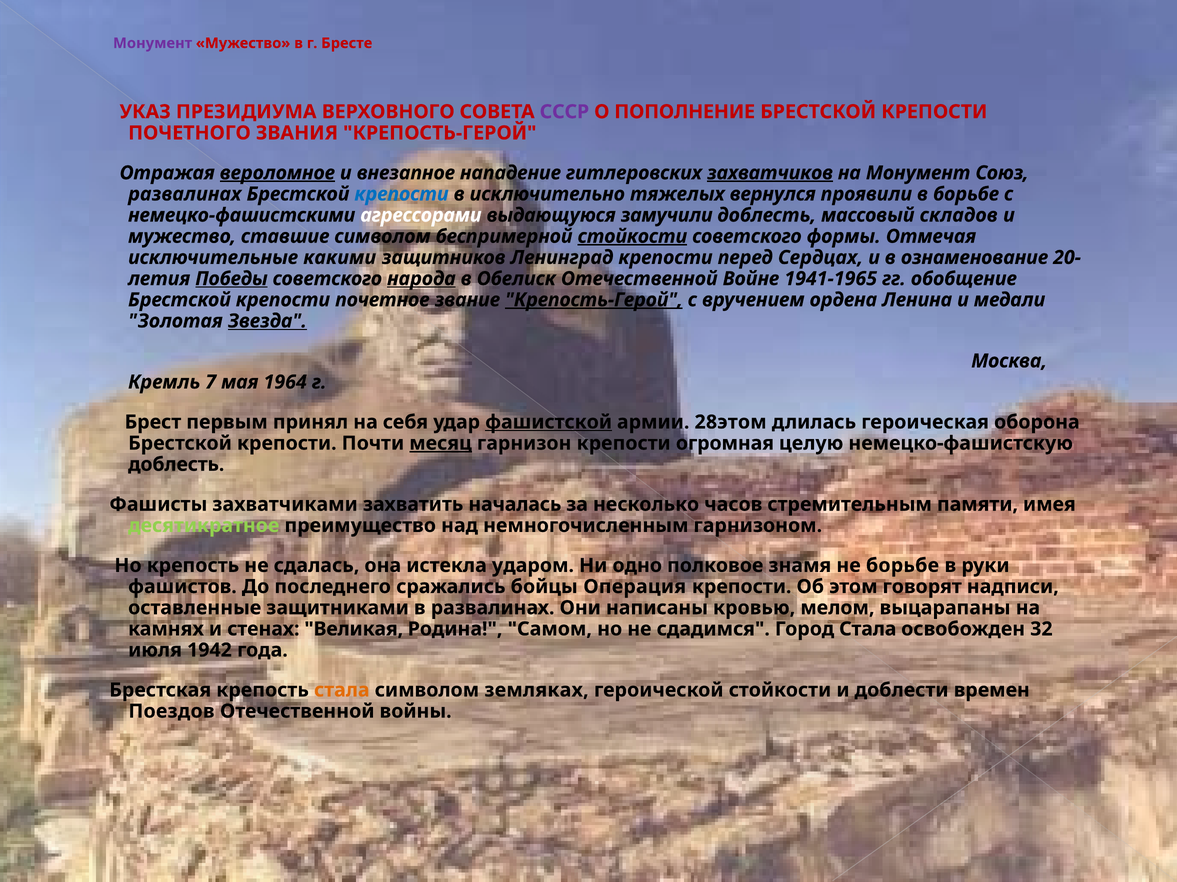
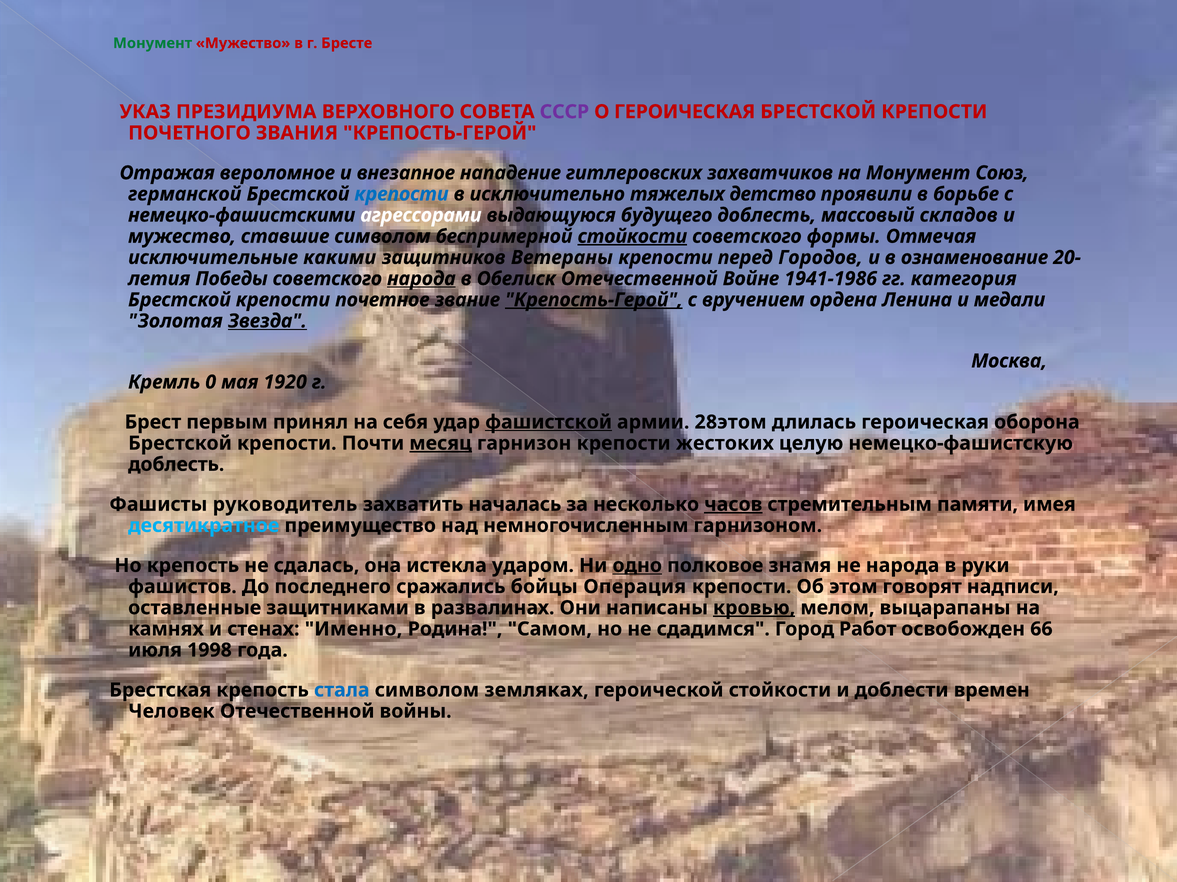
Монумент colour: purple -> green (153, 43)
О ПОПОЛНЕНИЕ: ПОПОЛНЕНИЕ -> ГЕРОИЧЕСКАЯ (685, 112)
вероломное underline: present -> none (277, 173)
захватчиков underline: present -> none (770, 173)
развалинах: развалинах -> германской (185, 194)
вернулся: вернулся -> детство (773, 194)
замучили: замучили -> будущего (667, 215)
Ленинград: Ленинград -> Ветераны (562, 258)
Сердцах: Сердцах -> Городов (820, 258)
Победы underline: present -> none (231, 279)
1941-1965: 1941-1965 -> 1941-1986 (831, 279)
обобщение: обобщение -> категория (964, 279)
7: 7 -> 0 (211, 382)
1964: 1964 -> 1920 (285, 382)
огромная: огромная -> жестоких (725, 444)
захватчиками: захватчиками -> руководитель (285, 505)
часов underline: none -> present (733, 505)
десятикратное colour: light green -> light blue (204, 526)
одно underline: none -> present (637, 566)
не борьбе: борьбе -> народа (903, 566)
кровью underline: none -> present (754, 608)
Великая: Великая -> Именно (354, 629)
Город Стала: Стала -> Работ (868, 629)
32: 32 -> 66 (1041, 629)
1942: 1942 -> 1998 (209, 651)
стала colour: orange -> blue (342, 691)
Поездов: Поездов -> Человек (171, 712)
